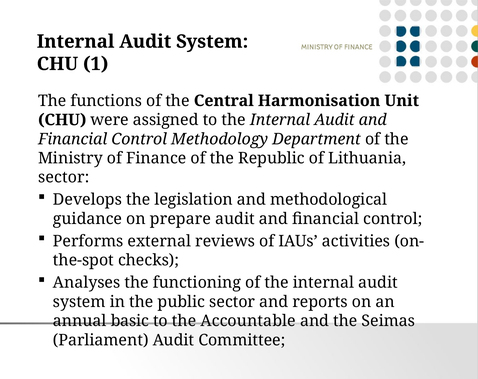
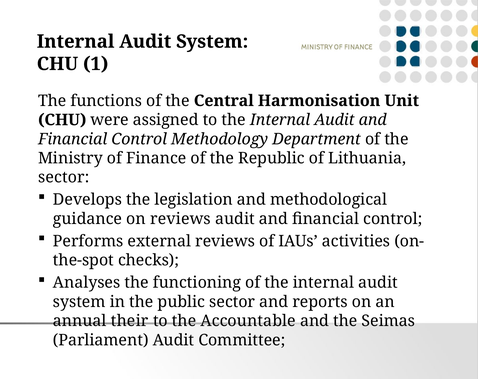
on prepare: prepare -> reviews (180, 219)
basic: basic -> their (130, 320)
